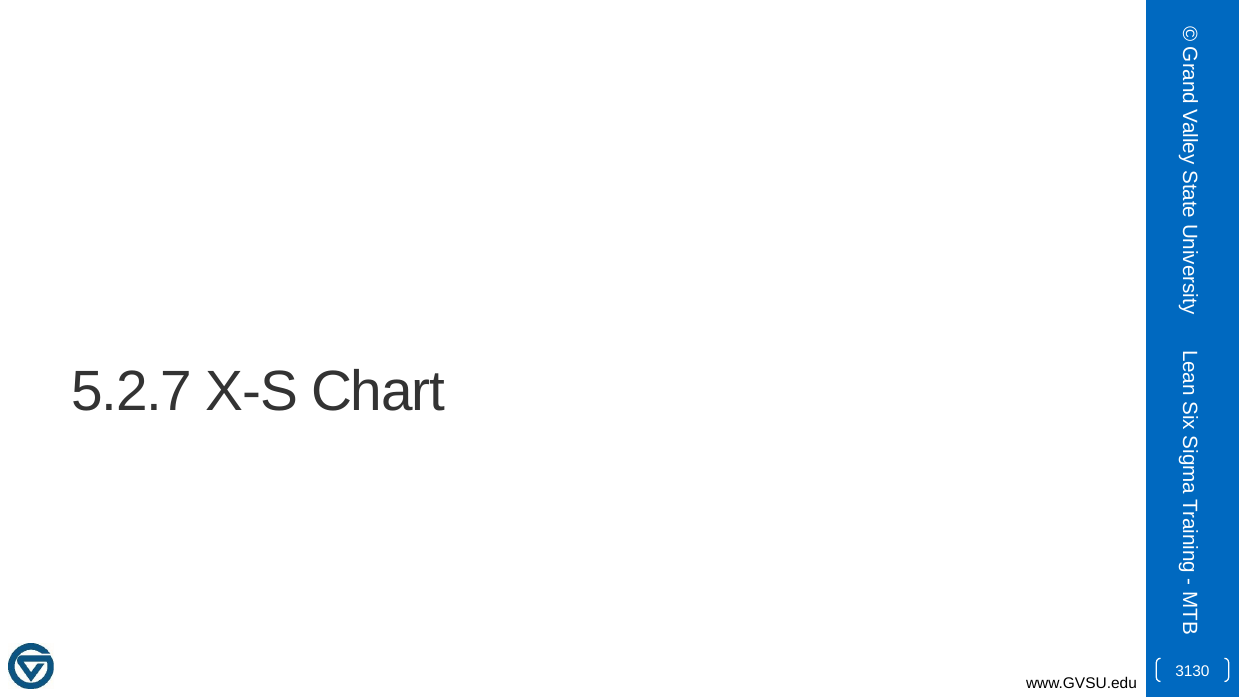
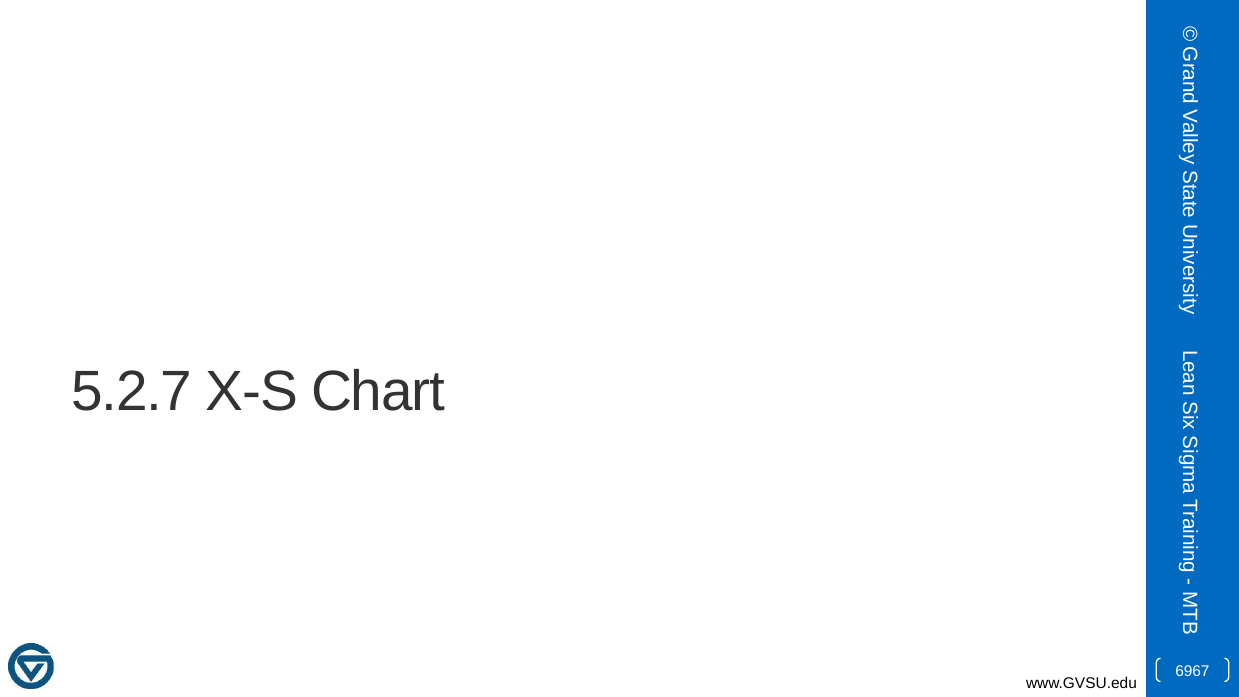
3130: 3130 -> 6967 (1192, 671)
